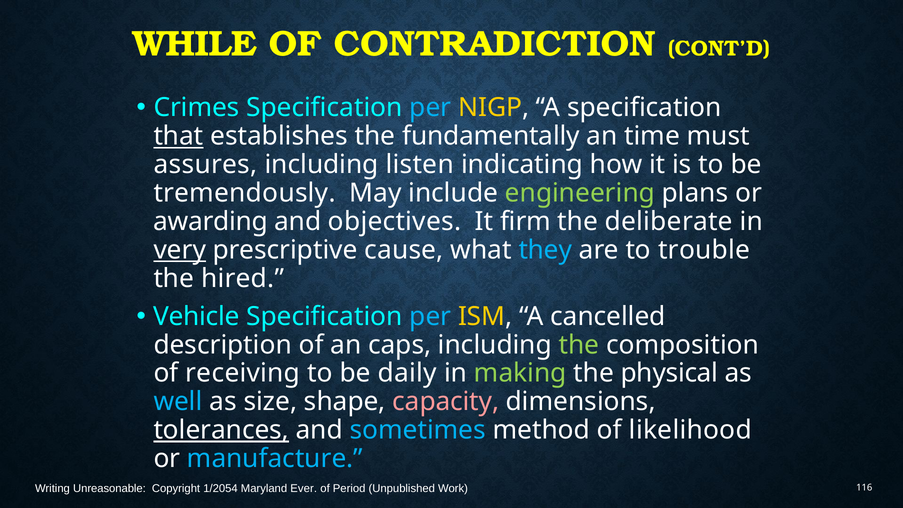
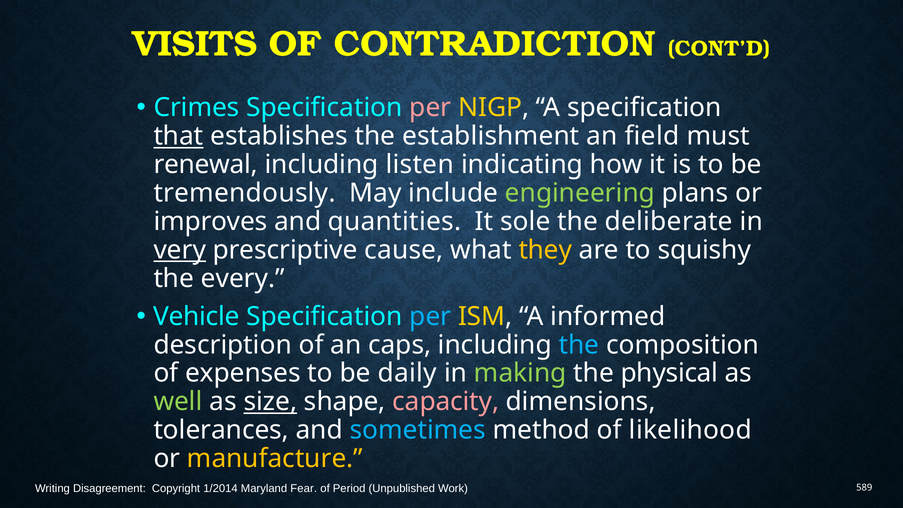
WHILE: WHILE -> VISITS (195, 44)
per colour: light blue -> pink (430, 108)
fundamentally: fundamentally -> establishment (491, 136)
time: time -> field (652, 136)
assures: assures -> renewal (206, 165)
awarding: awarding -> improves (210, 222)
objectives: objectives -> quantities (395, 222)
firm: firm -> sole (525, 222)
they colour: light blue -> yellow (545, 250)
trouble: trouble -> squishy (704, 250)
hired: hired -> every (243, 278)
cancelled: cancelled -> informed (608, 316)
the colour: light green -> light blue (579, 345)
receiving: receiving -> expenses (243, 373)
well colour: light blue -> light green (178, 402)
size underline: none -> present (270, 402)
tolerances underline: present -> none (221, 430)
manufacture colour: light blue -> yellow (275, 459)
Unreasonable: Unreasonable -> Disagreement (109, 488)
1/2054: 1/2054 -> 1/2014 (220, 488)
Ever: Ever -> Fear (304, 488)
116: 116 -> 589 (864, 487)
